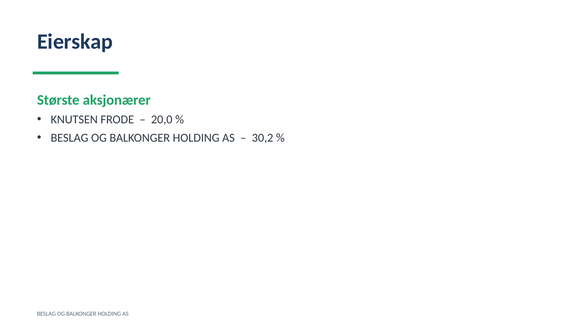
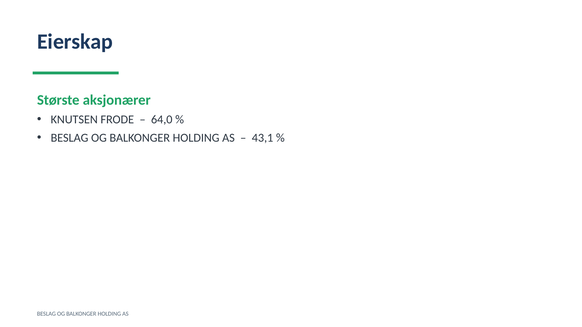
20,0: 20,0 -> 64,0 (162, 120)
30,2: 30,2 -> 43,1 (263, 138)
